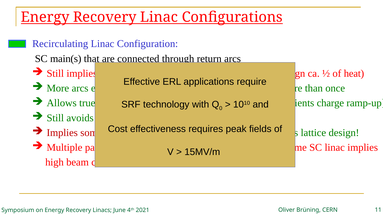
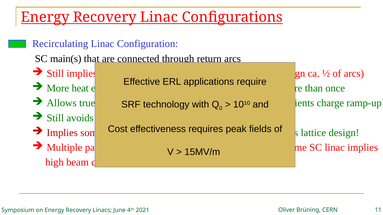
of heat: heat -> arcs (354, 74)
More arcs: arcs -> heat (80, 88)
